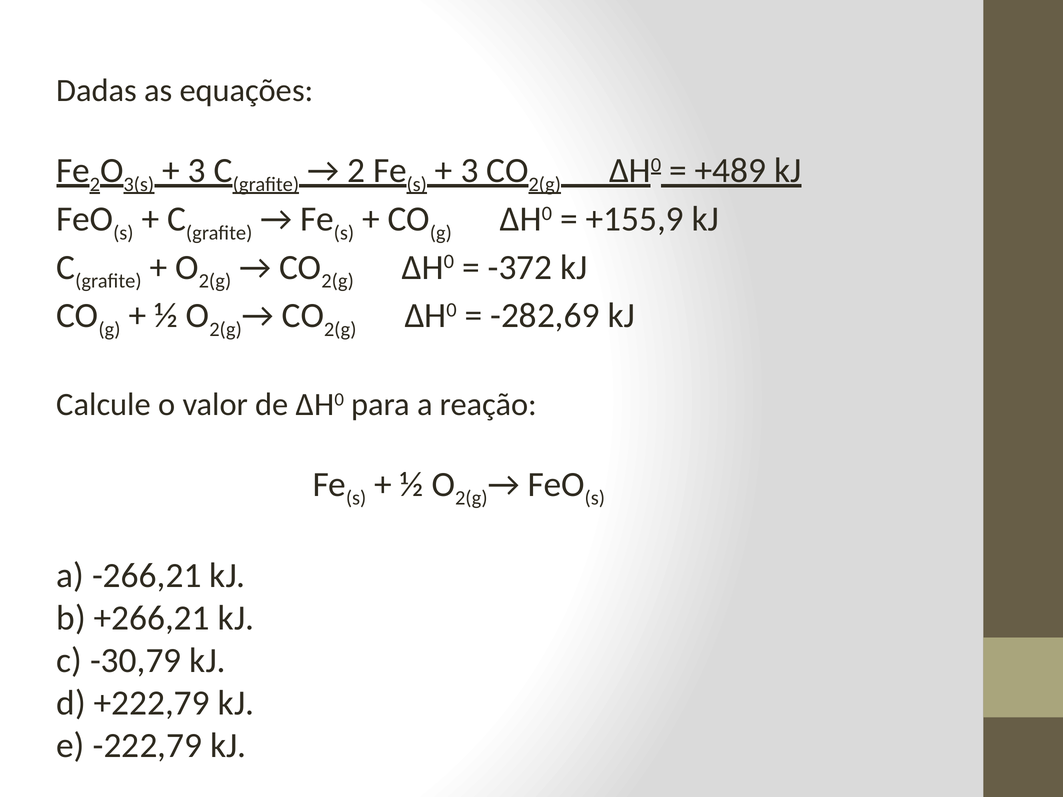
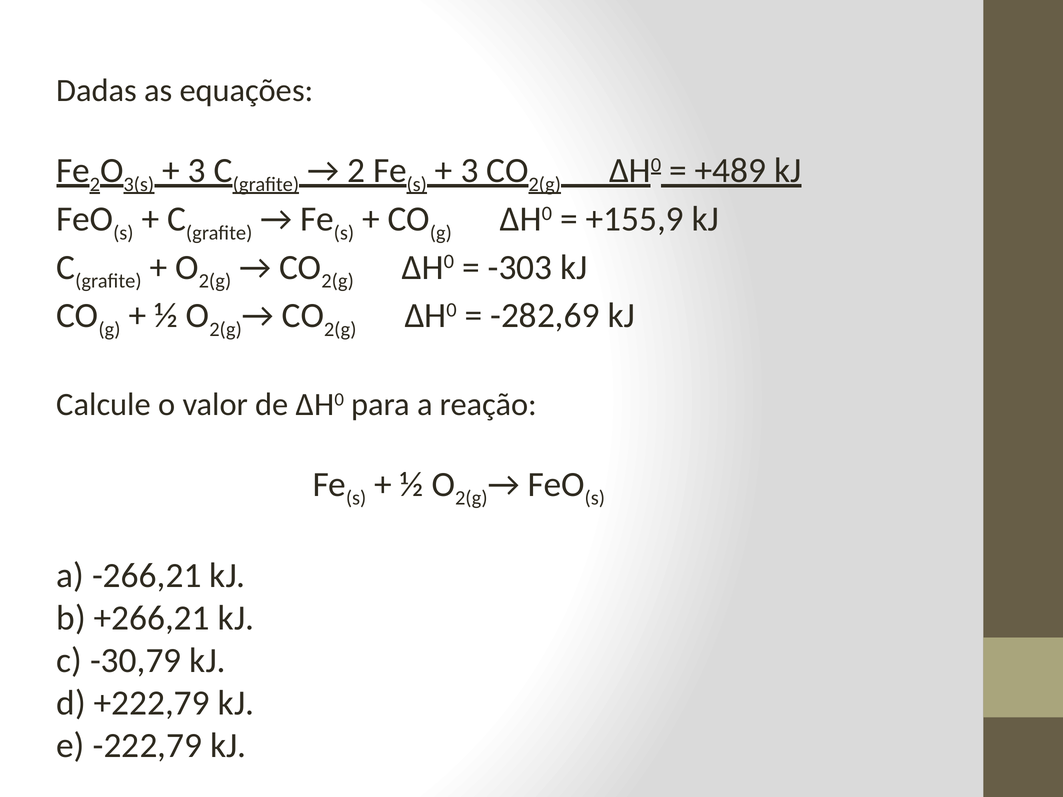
-372: -372 -> -303 (520, 267)
